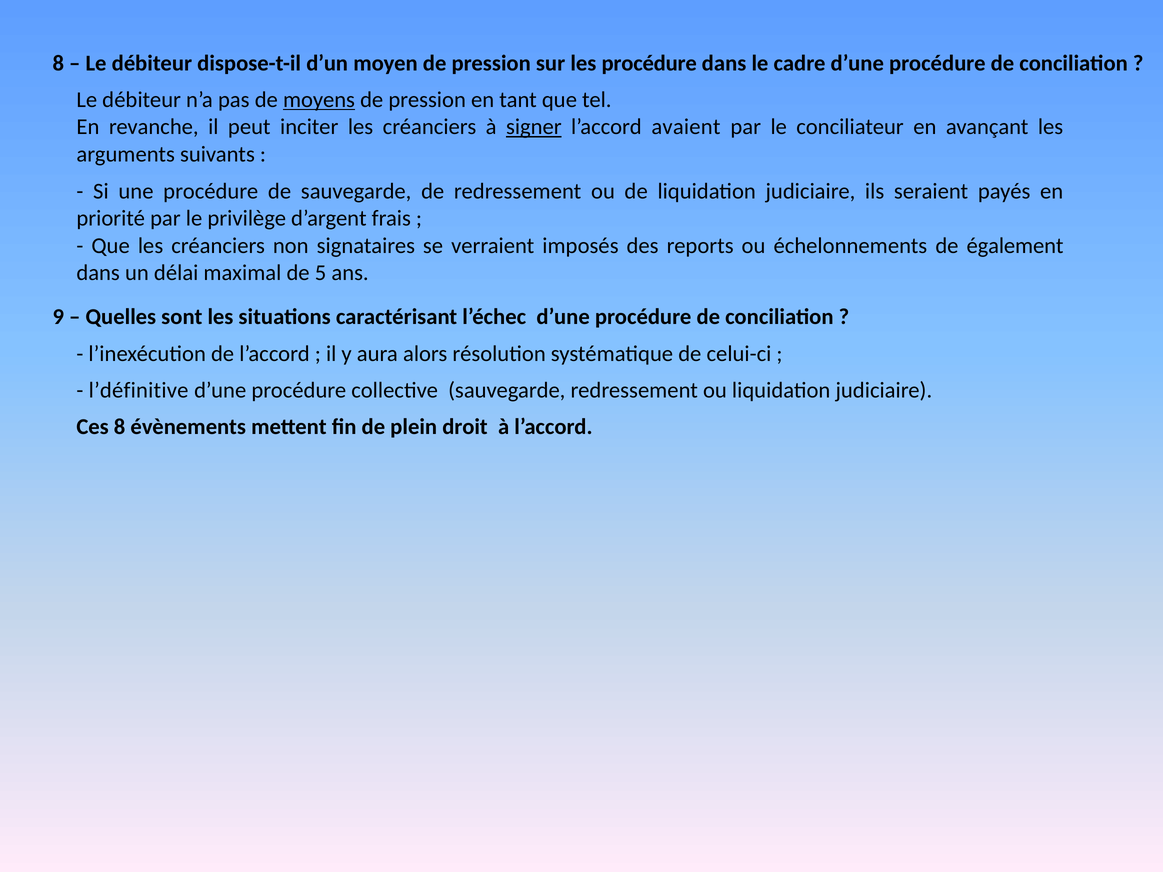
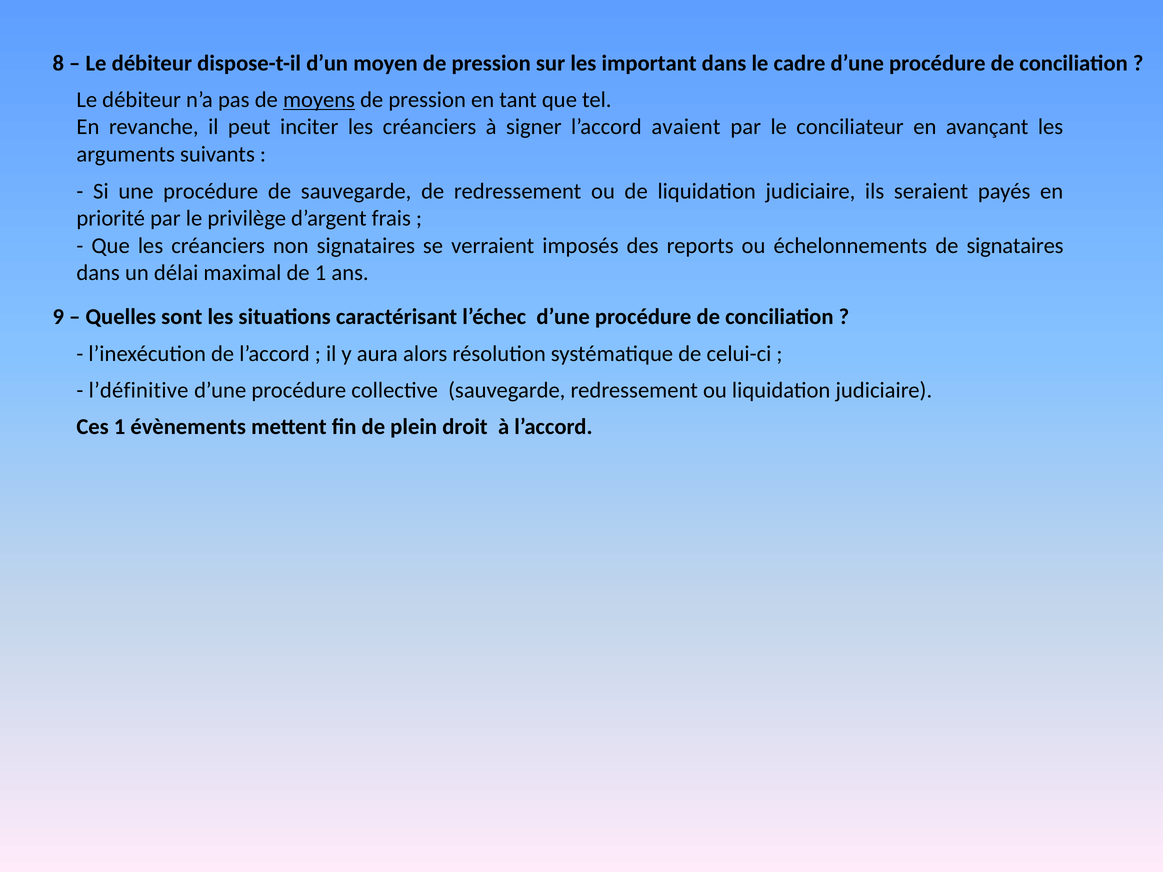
les procédure: procédure -> important (649, 63)
signer underline: present -> none (534, 127)
de également: également -> signataires (1015, 246)
de 5: 5 -> 1 (321, 273)
Ces 8: 8 -> 1 (120, 427)
